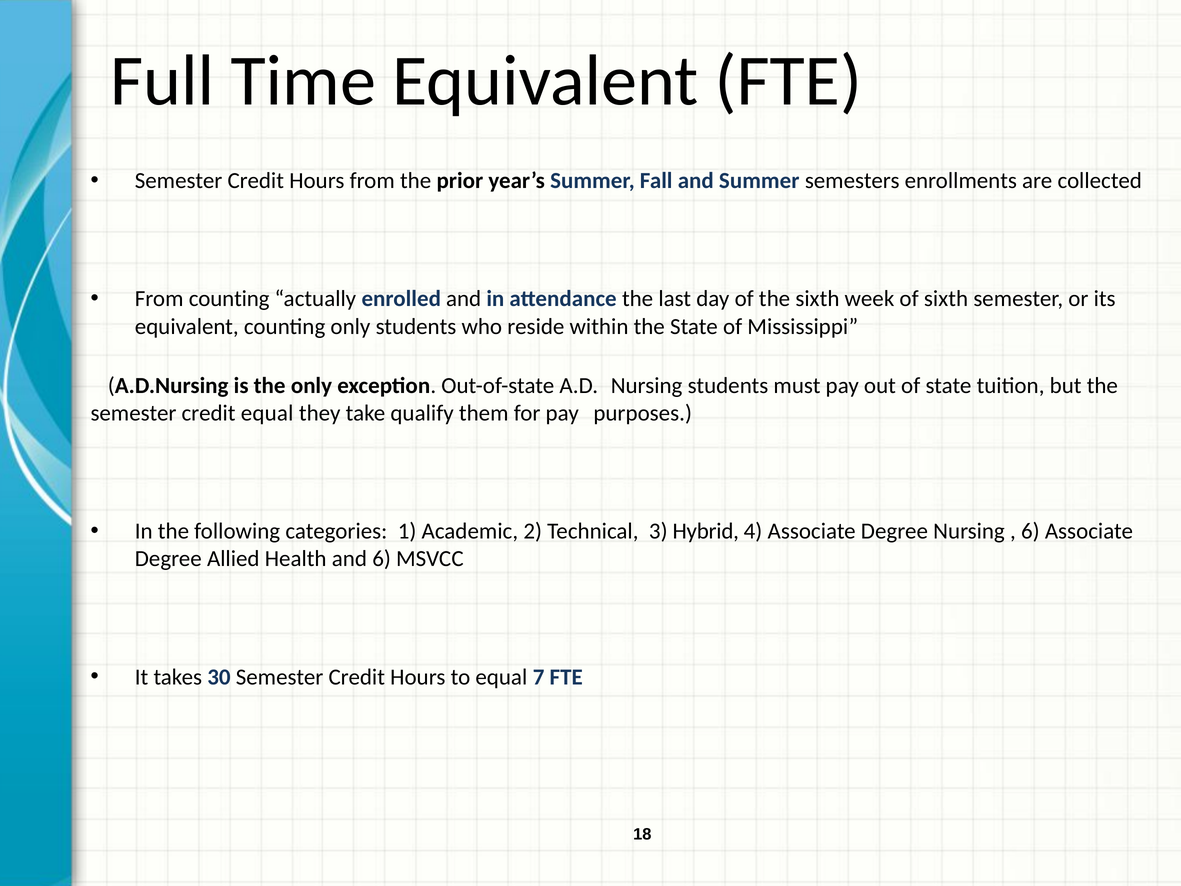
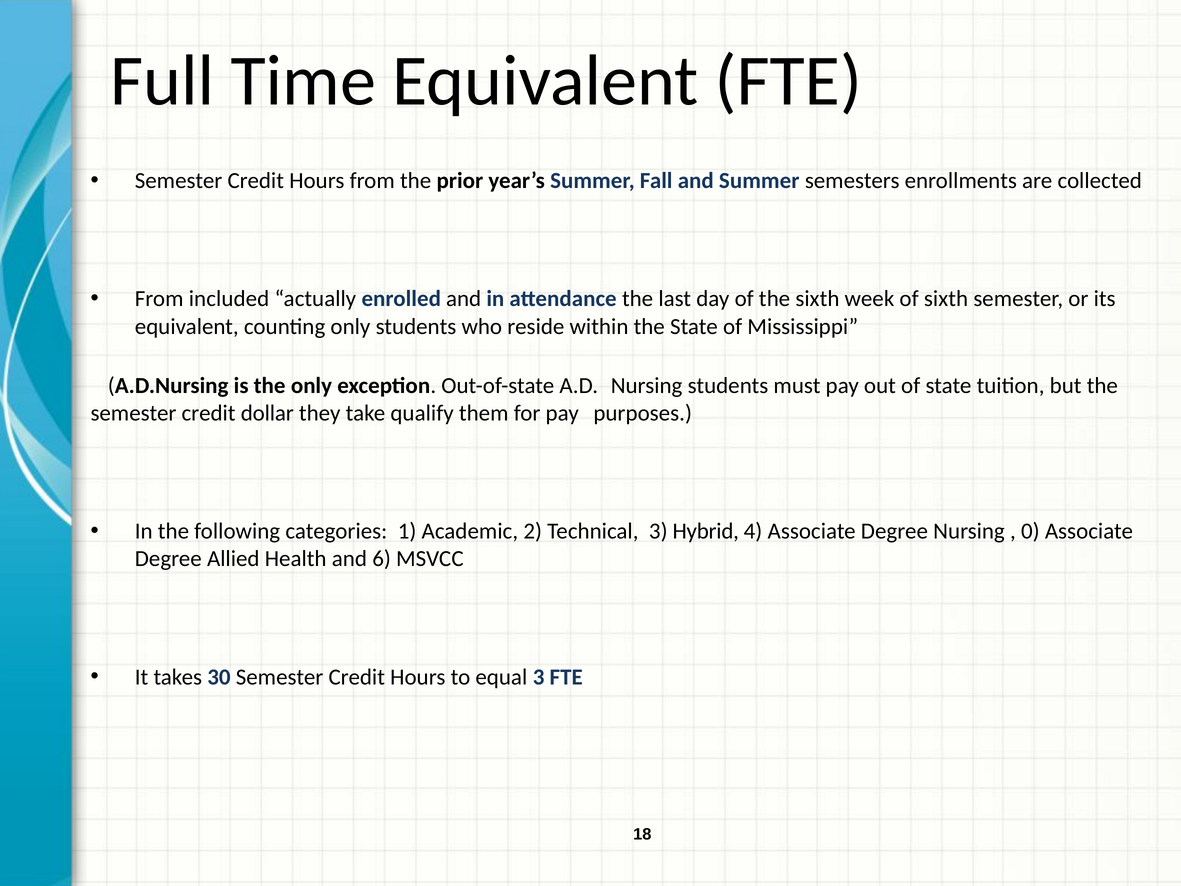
From counting: counting -> included (229, 299)
credit equal: equal -> dollar (267, 413)
6: 6 -> 0 (1030, 531)
equal 7: 7 -> 3 (539, 677)
